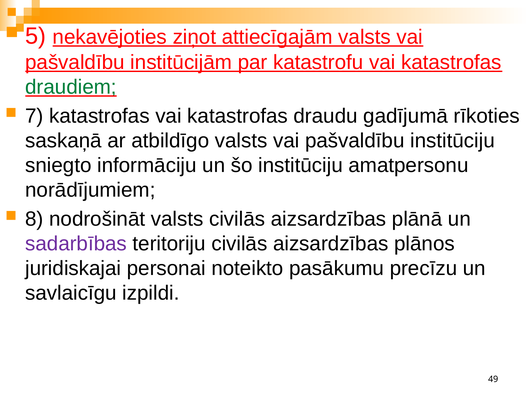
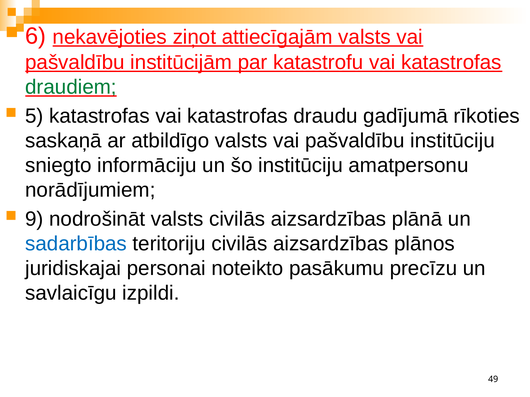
5: 5 -> 6 (36, 36)
7: 7 -> 5 (34, 116)
8: 8 -> 9 (34, 219)
sadarbības colour: purple -> blue (76, 244)
